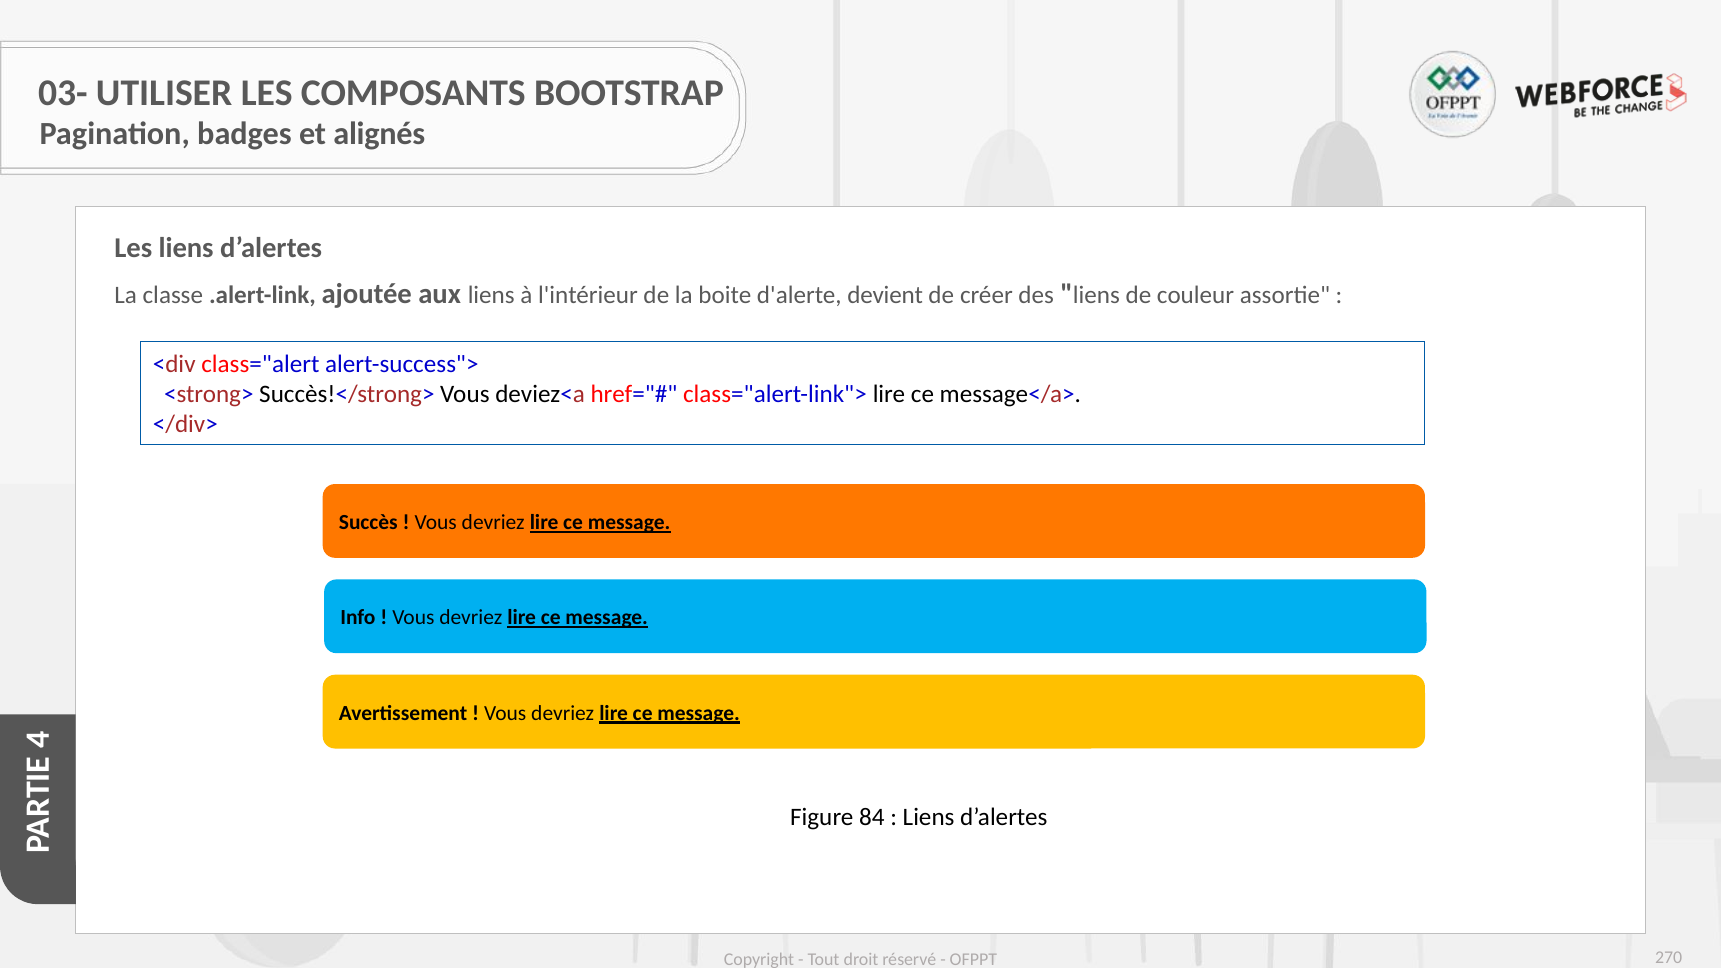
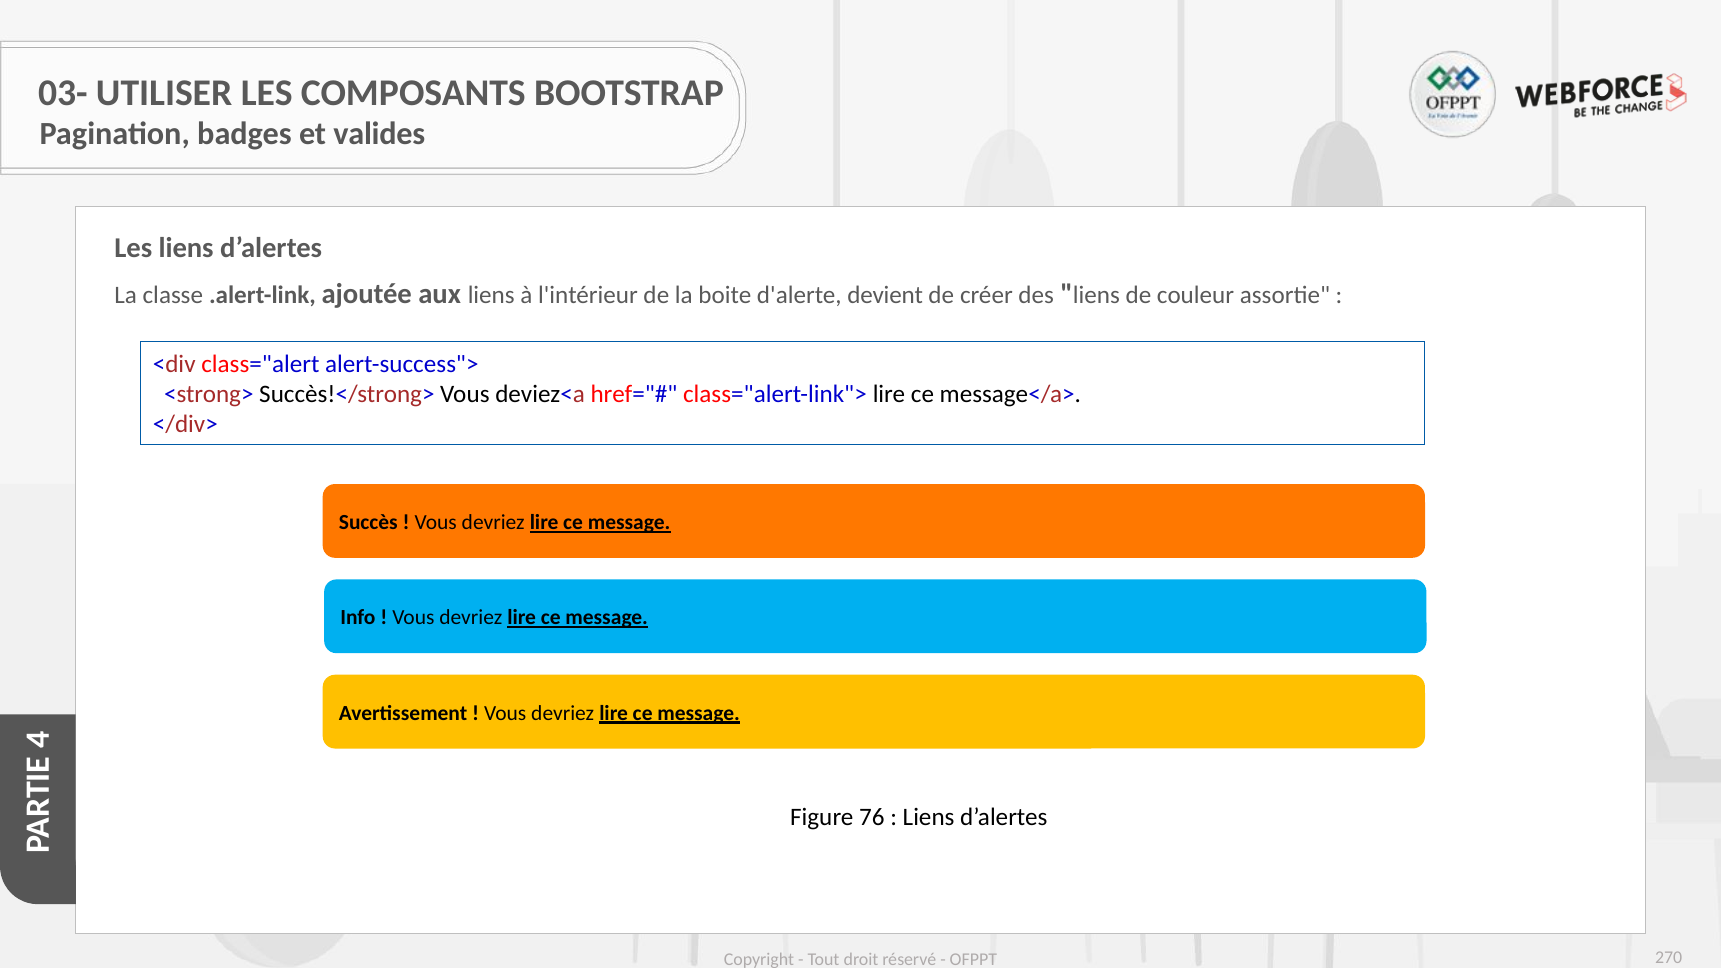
alignés: alignés -> valides (379, 133)
84: 84 -> 76 (872, 817)
